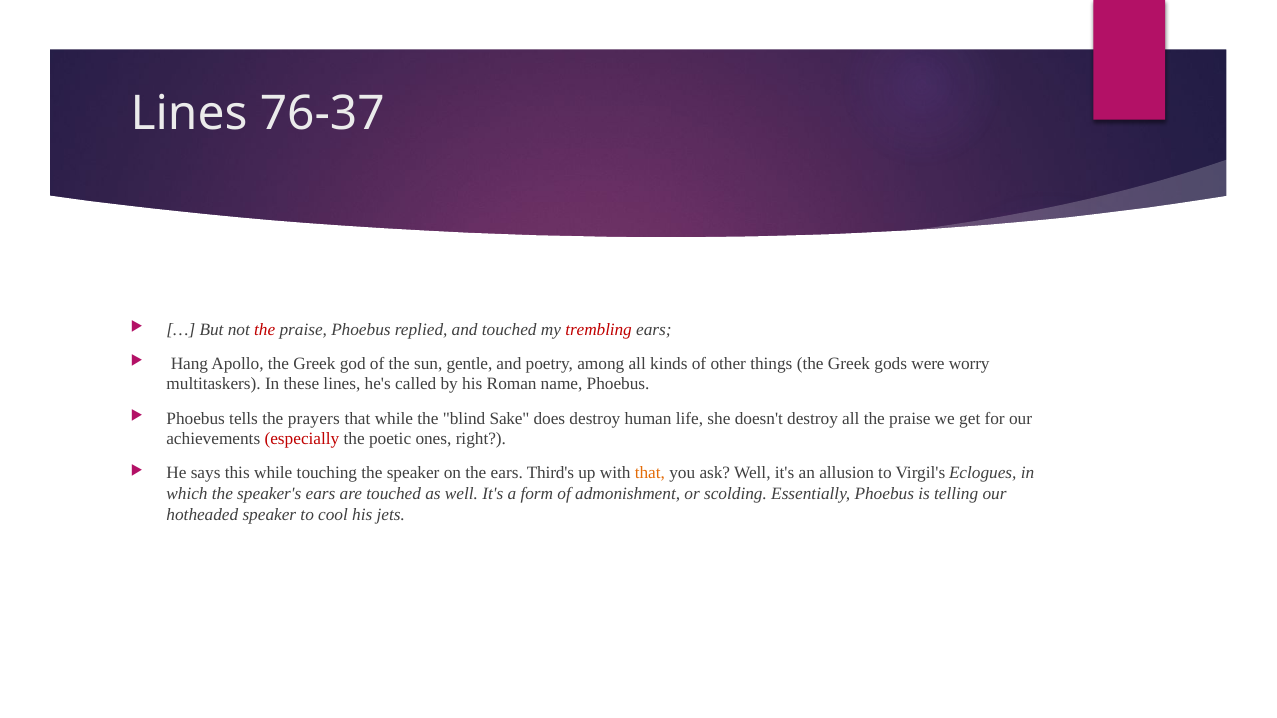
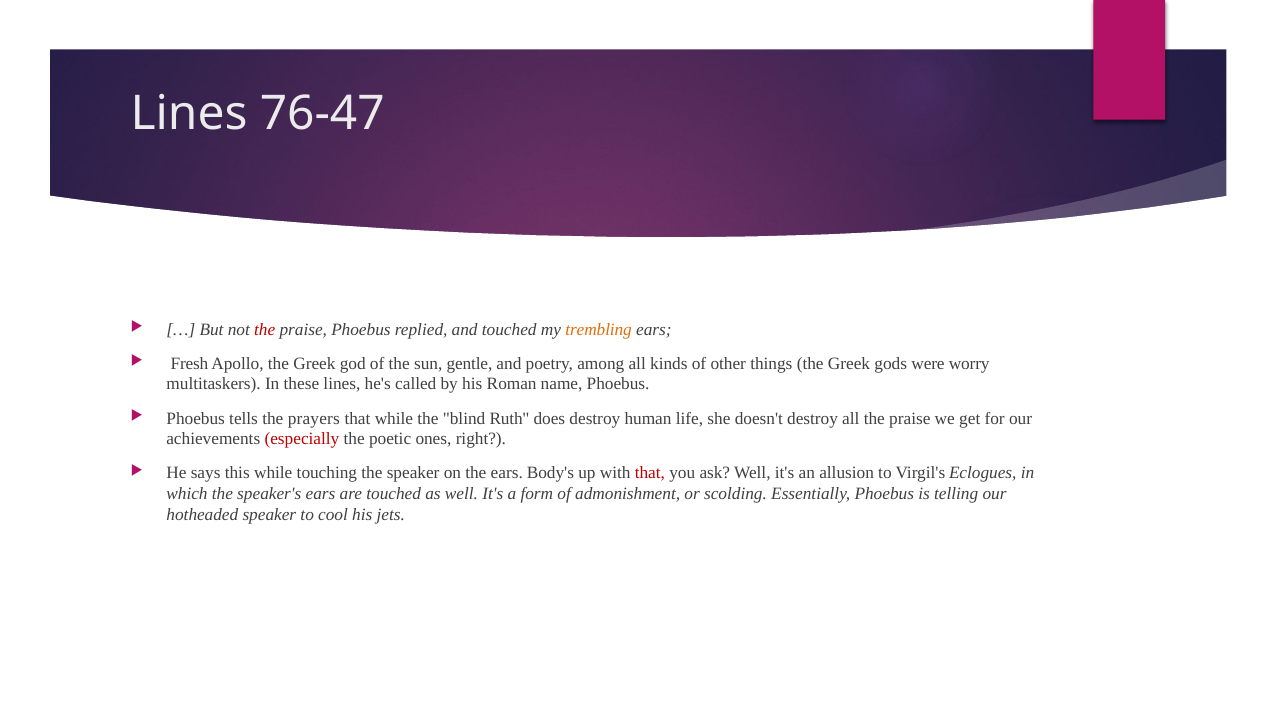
76-37: 76-37 -> 76-47 (322, 114)
trembling colour: red -> orange (599, 330)
Hang: Hang -> Fresh (189, 364)
Sake: Sake -> Ruth (510, 418)
Third's: Third's -> Body's (550, 473)
that colour: orange -> red (650, 473)
